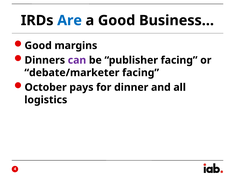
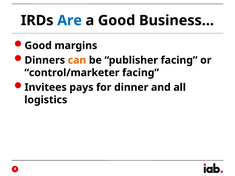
can colour: purple -> orange (77, 60)
debate/marketer: debate/marketer -> control/marketer (72, 73)
October: October -> Invitees (46, 87)
